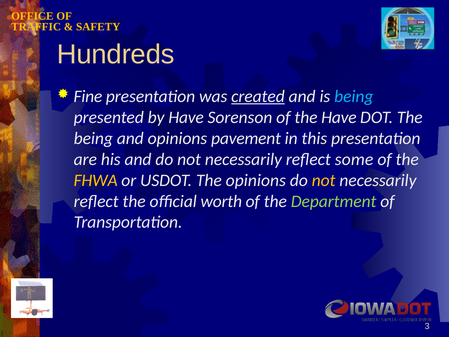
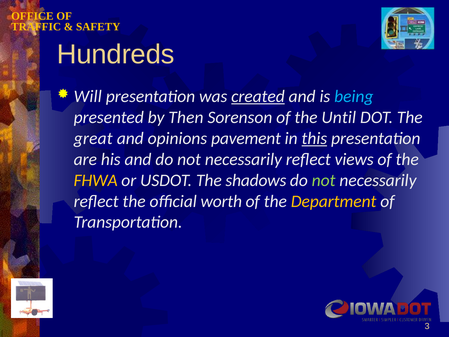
Fine: Fine -> Will (88, 96)
by Have: Have -> Then (186, 117)
the Have: Have -> Until (339, 117)
being: being -> great (93, 138)
this underline: none -> present (314, 138)
some: some -> views (354, 159)
The opinions: opinions -> shadows (256, 180)
not colour: yellow -> light green (324, 180)
Department colour: light green -> yellow (334, 201)
